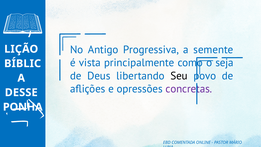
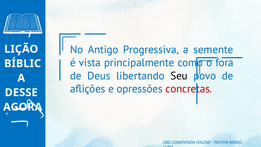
seja: seja -> fora (224, 63)
concretas colour: purple -> red (189, 89)
PONHA: PONHA -> AGORA (23, 107)
